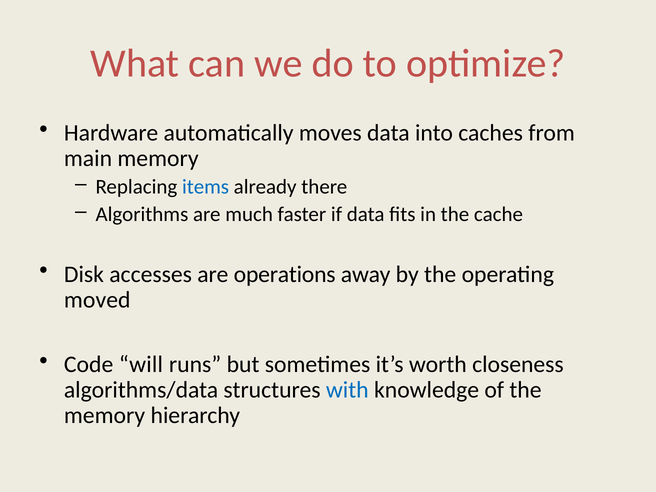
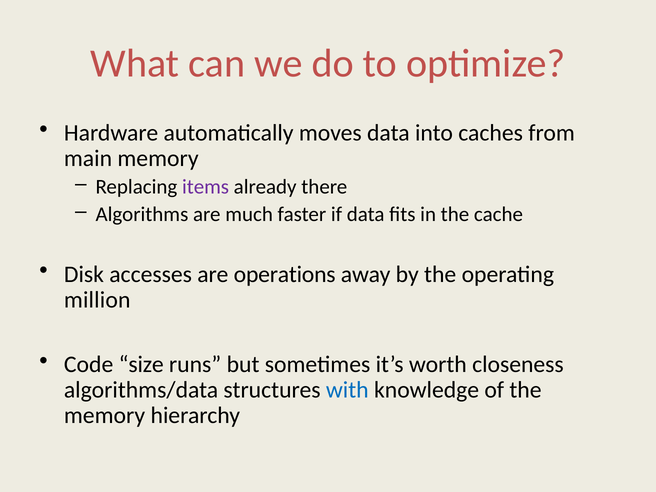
items colour: blue -> purple (206, 187)
moved: moved -> million (97, 300)
will: will -> size (141, 364)
